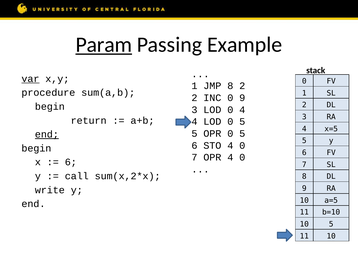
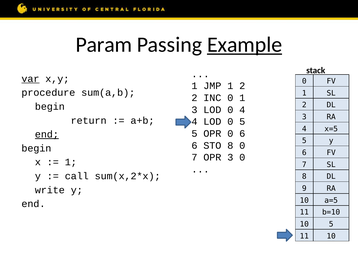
Param underline: present -> none (104, 45)
Example underline: none -> present (245, 45)
JMP 8: 8 -> 1 (230, 86)
0 9: 9 -> 1 (242, 98)
OPR 0 5: 5 -> 6 (242, 134)
STO 4: 4 -> 8 (230, 146)
OPR 4: 4 -> 3 (230, 158)
6: 6 -> 1 (71, 163)
